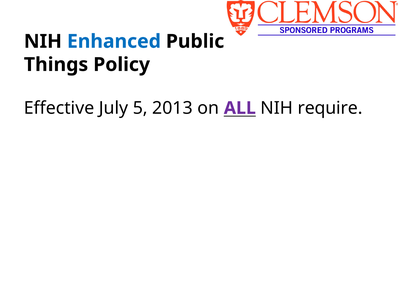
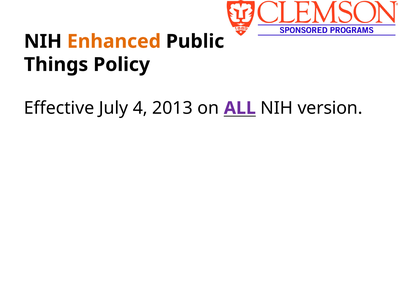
Enhanced colour: blue -> orange (114, 41)
5: 5 -> 4 (140, 108)
require: require -> version (330, 108)
